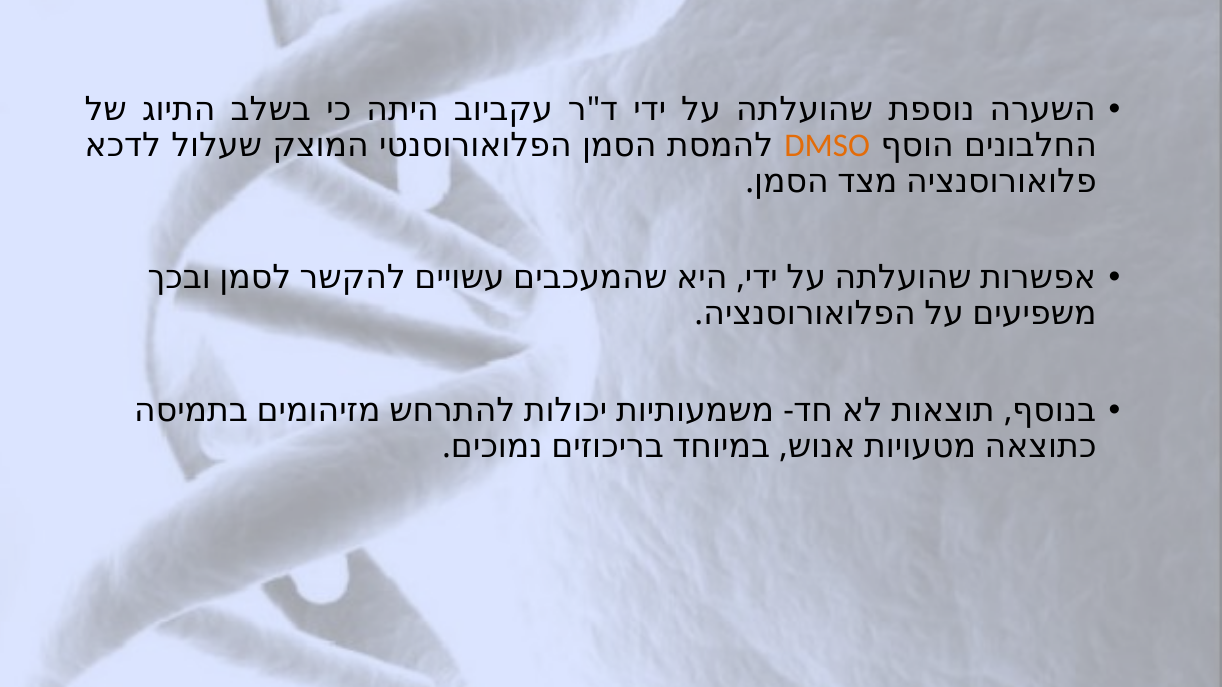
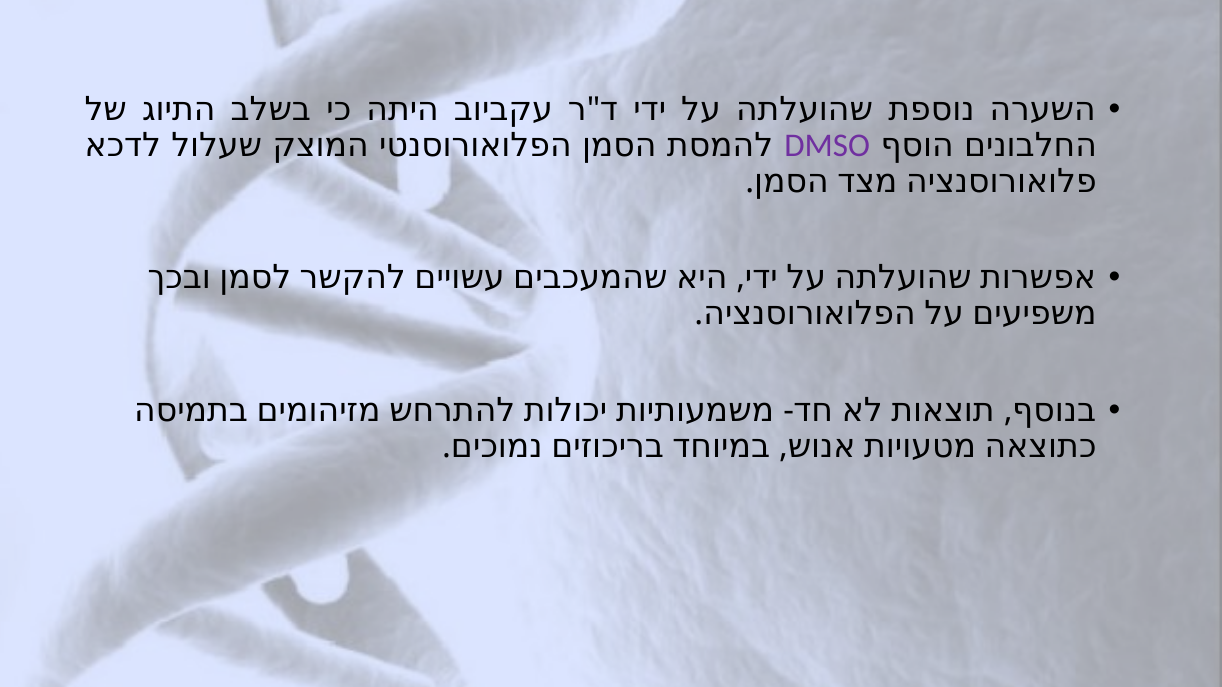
DMSO colour: orange -> purple (827, 146)
